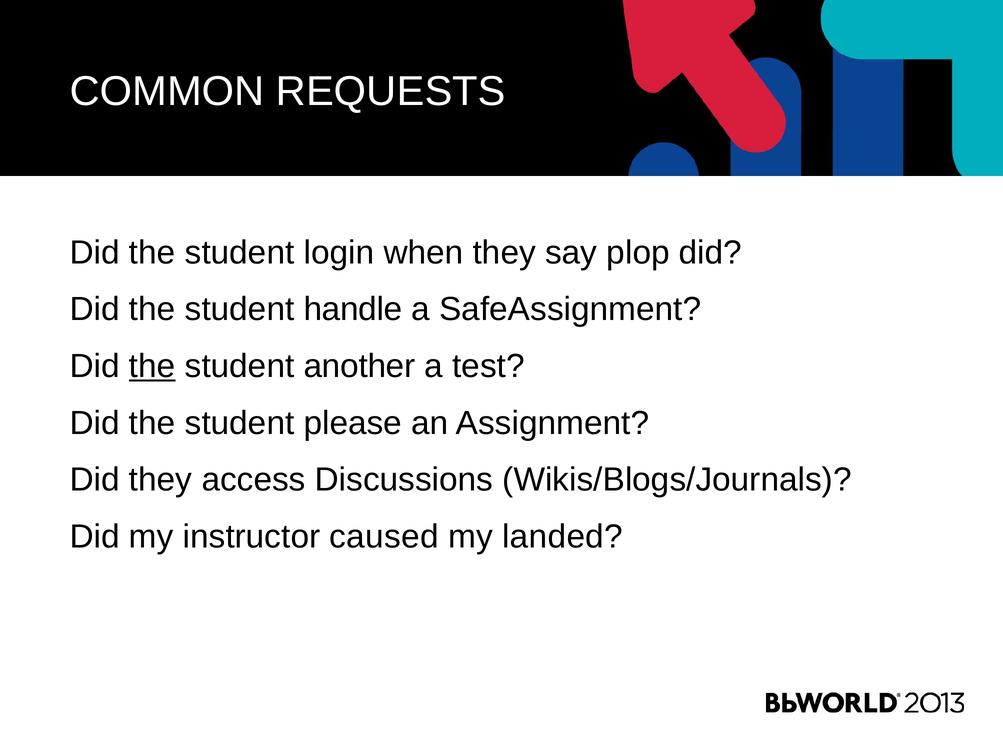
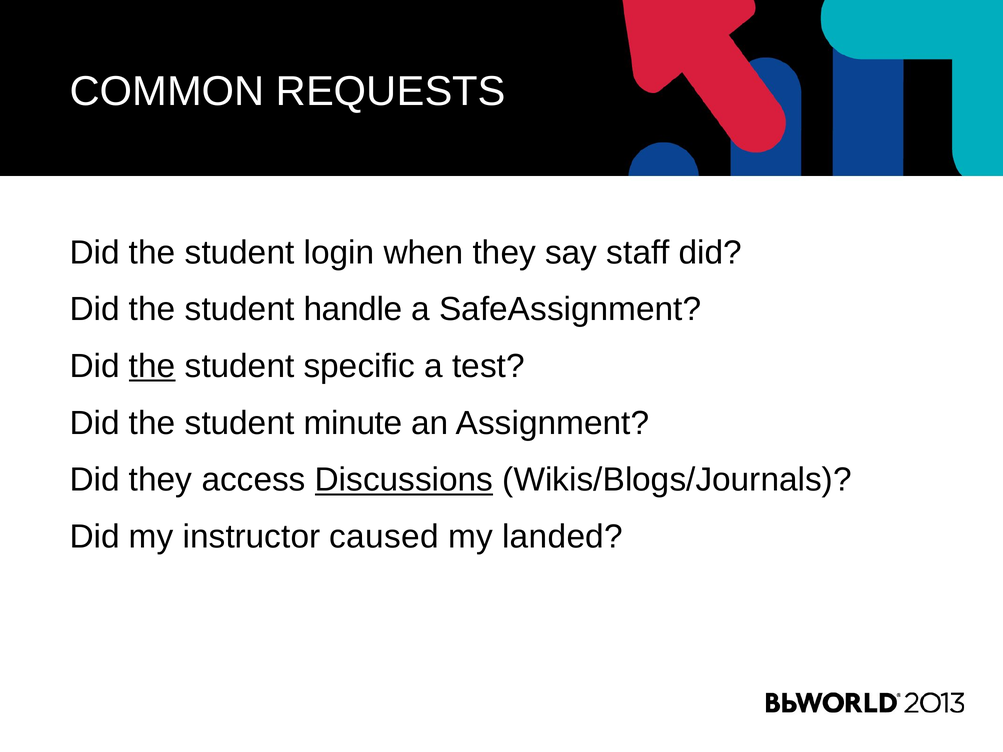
plop: plop -> staff (638, 253)
another: another -> specific (359, 366)
please: please -> minute (353, 423)
Discussions underline: none -> present (404, 480)
